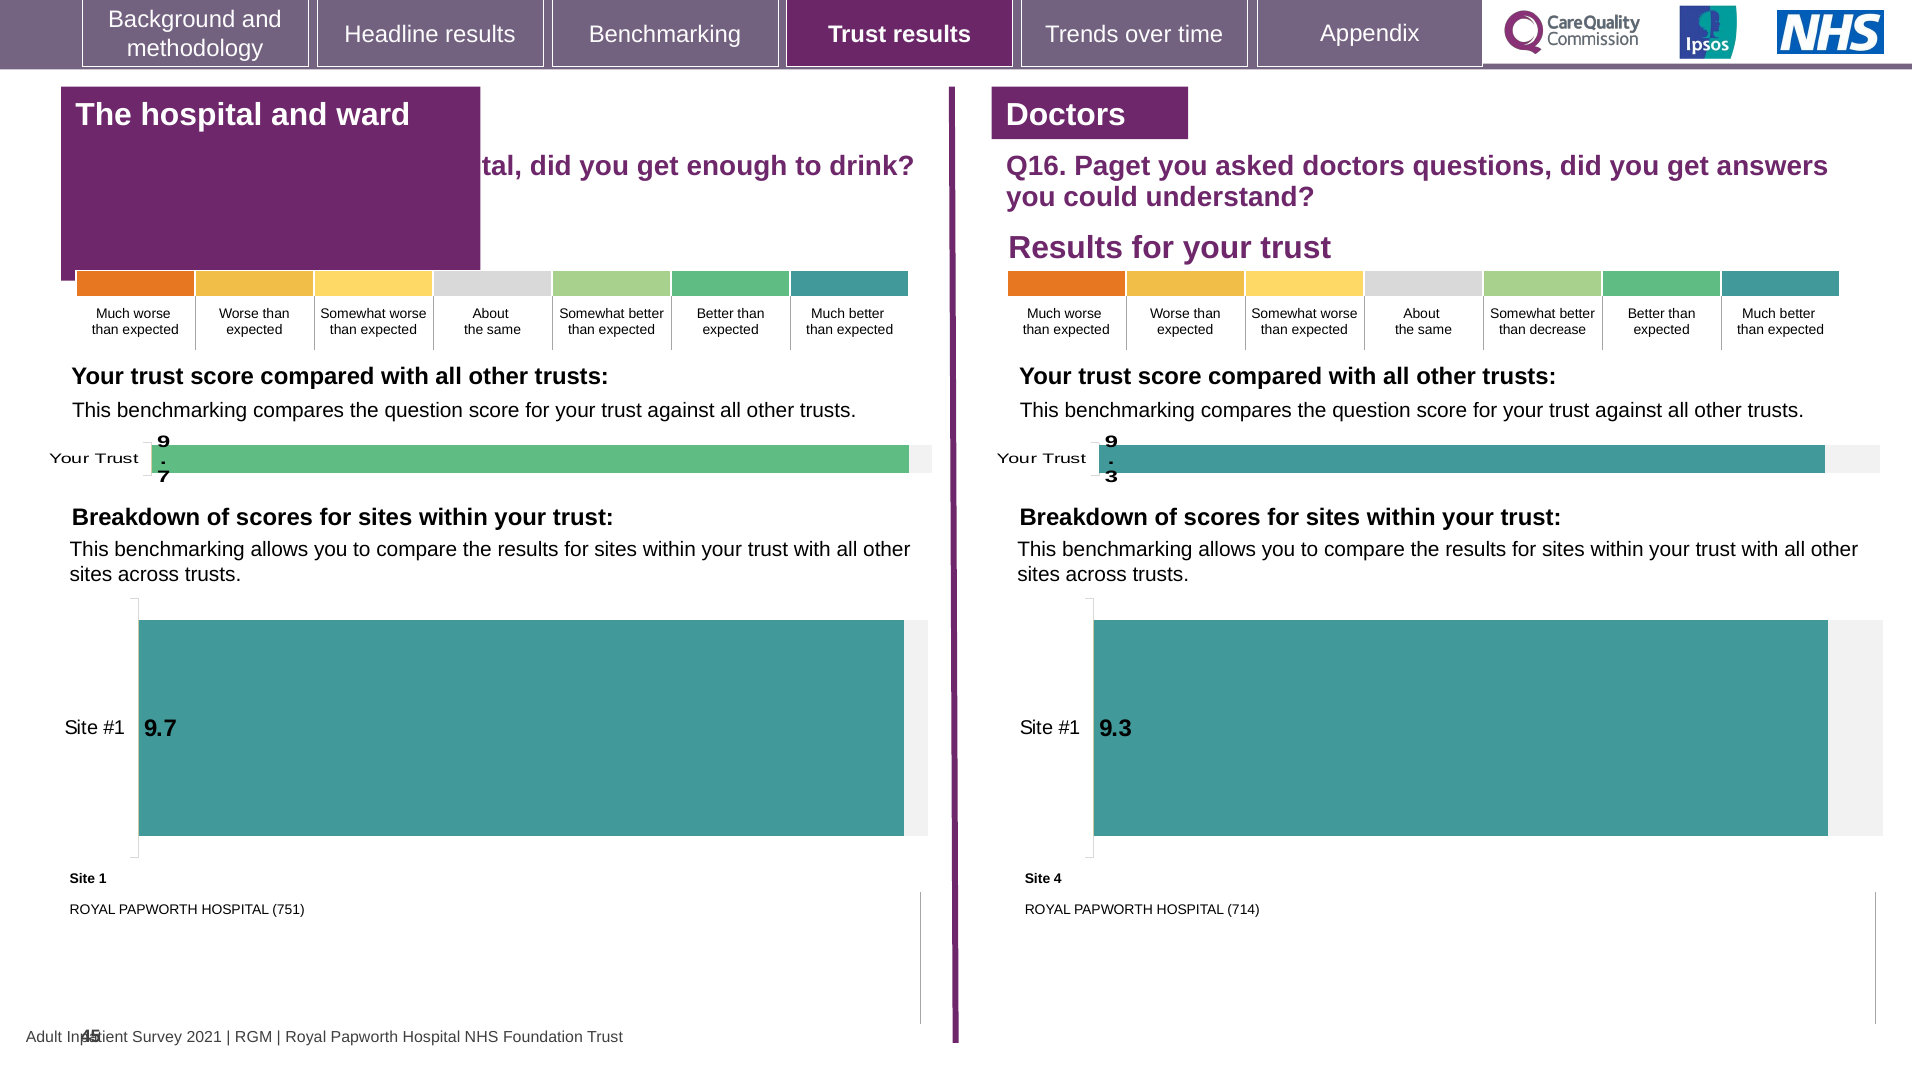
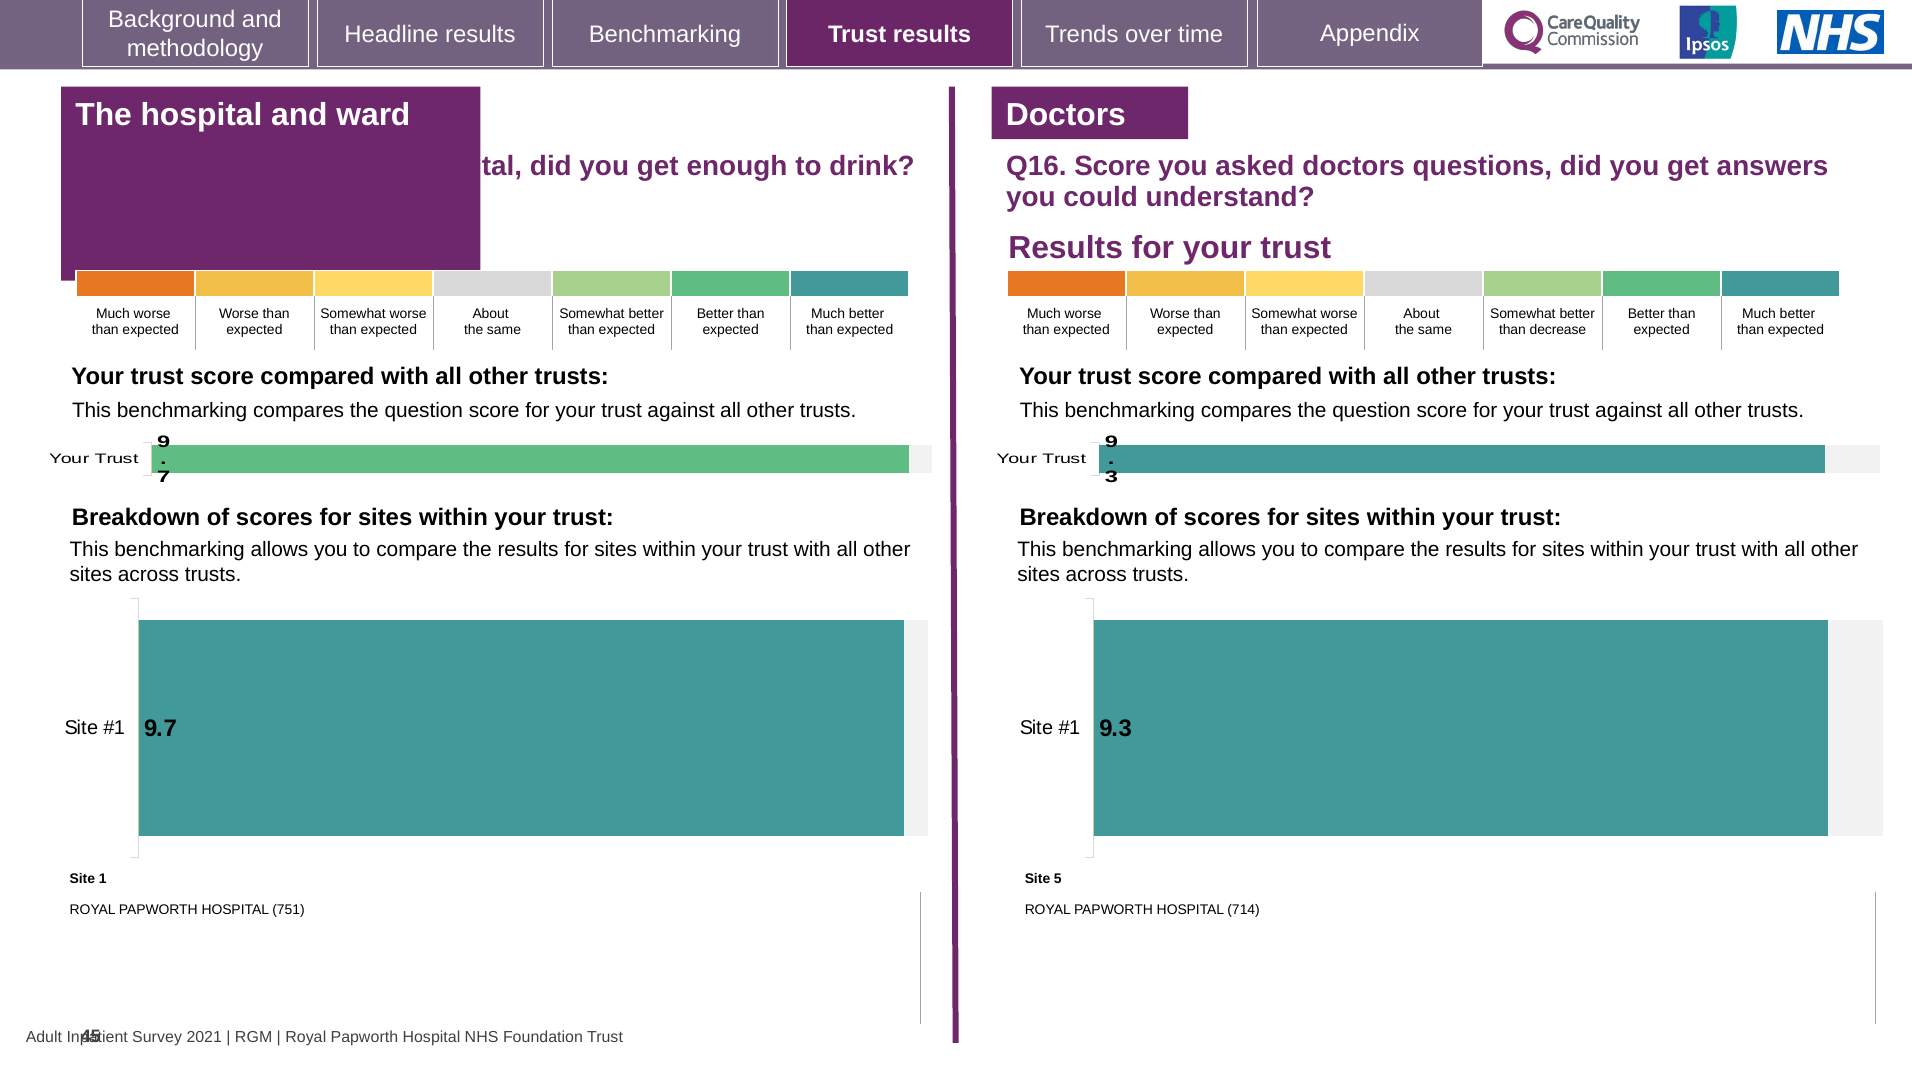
Q16 Paget: Paget -> Score (1112, 167)
4: 4 -> 5 (1058, 879)
